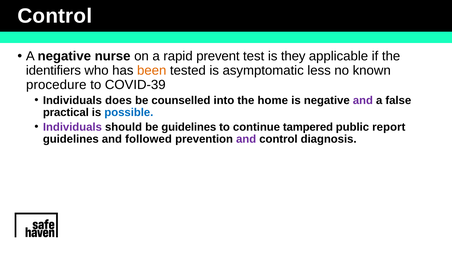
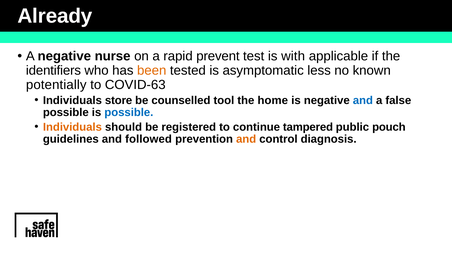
Control: Control -> Already (55, 16)
they: they -> with (293, 56)
procedure: procedure -> potentially (56, 85)
COVID-39: COVID-39 -> COVID-63 (135, 85)
does: does -> store (119, 100)
into: into -> tool (224, 100)
and colour: purple -> blue (363, 100)
practical: practical -> possible (66, 113)
Individuals colour: purple -> orange (72, 127)
be guidelines: guidelines -> registered (189, 127)
report: report -> pouch (389, 127)
and colour: purple -> orange (246, 139)
